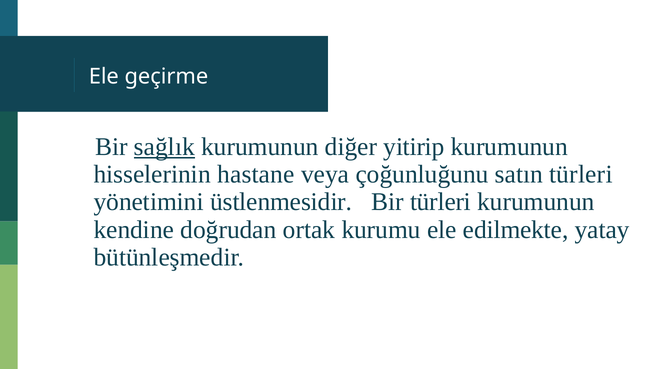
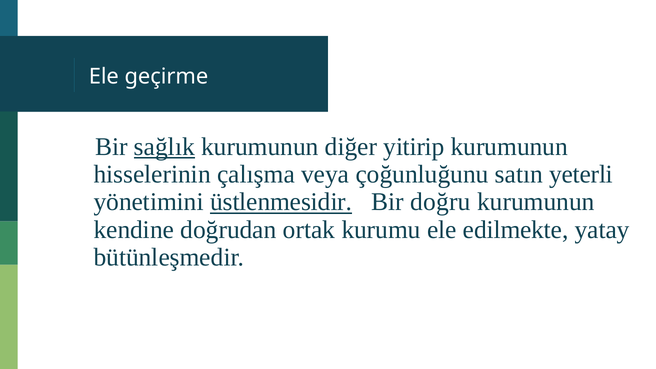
hastane: hastane -> çalışma (256, 175)
satın türleri: türleri -> yeterli (581, 175)
üstlenmesidir underline: none -> present (281, 202)
Bir türleri: türleri -> doğru (440, 202)
